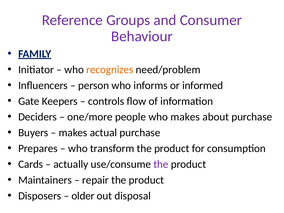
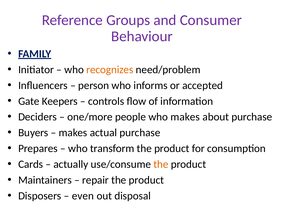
informed: informed -> accepted (203, 85)
the colour: purple -> orange (161, 164)
older: older -> even (83, 196)
